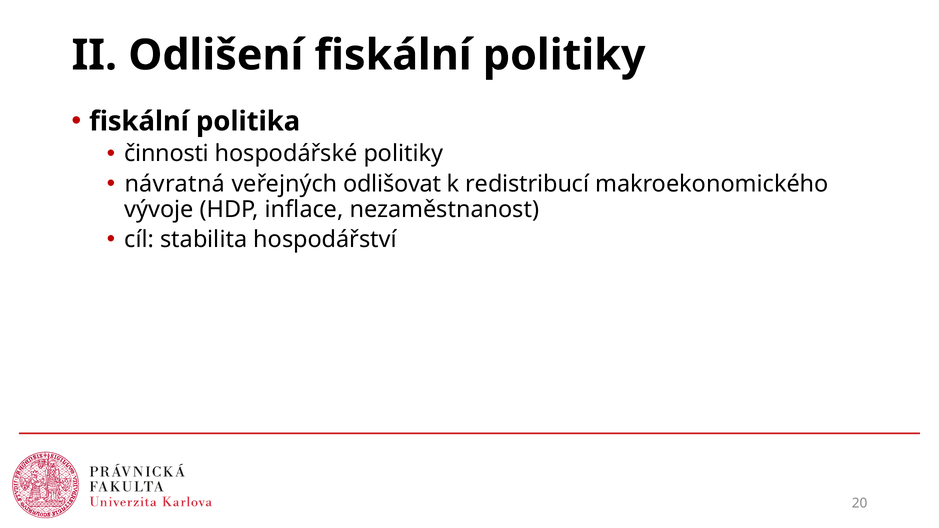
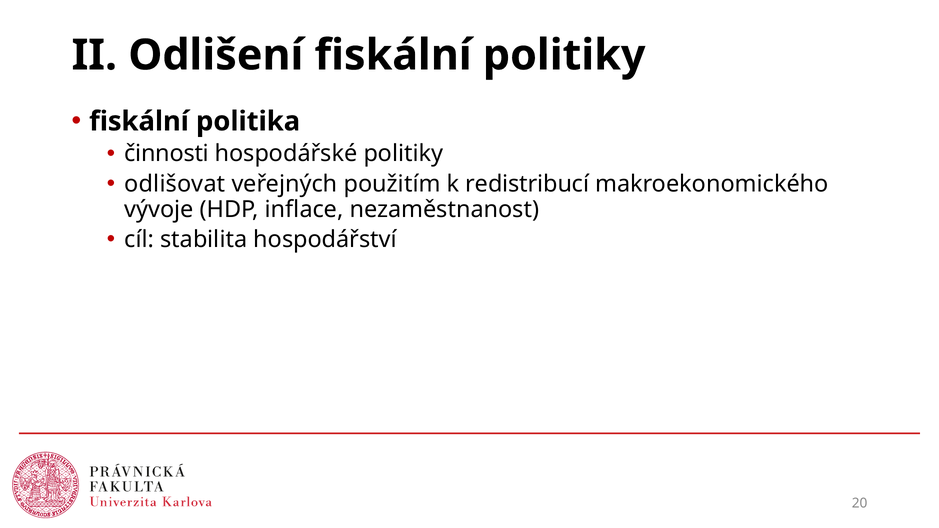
návratná: návratná -> odlišovat (175, 184)
odlišovat: odlišovat -> použitím (392, 184)
